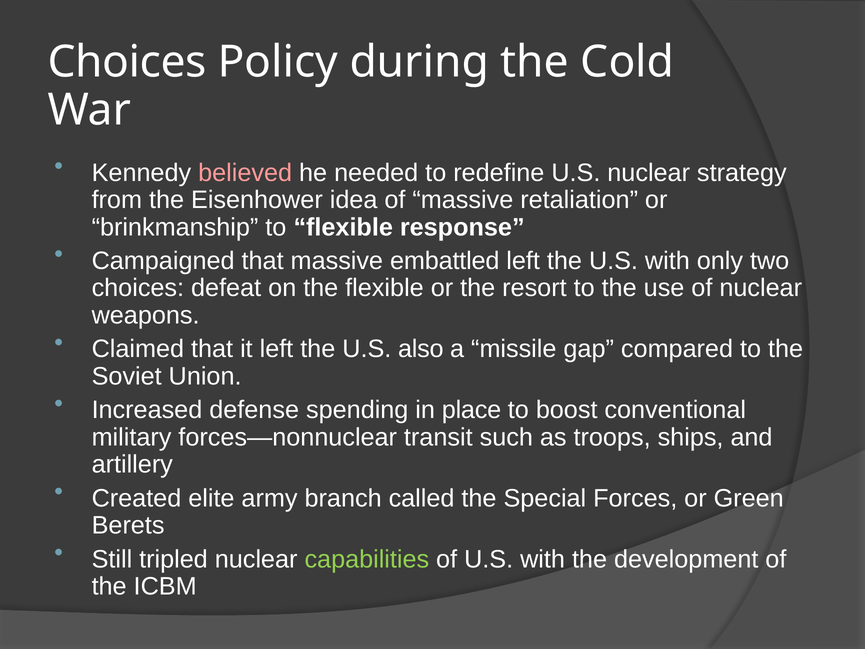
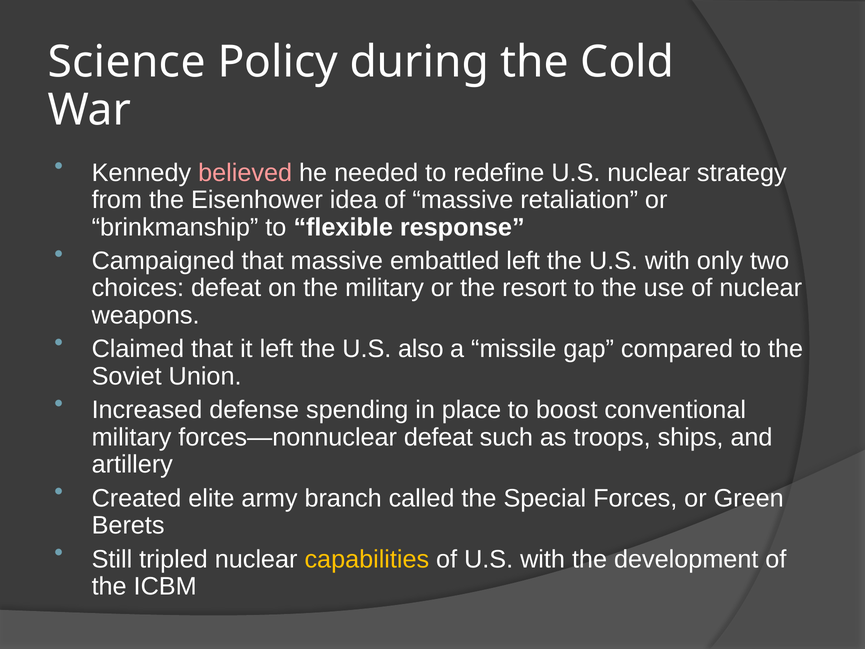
Choices: Choices -> Science (127, 62)
the flexible: flexible -> military (385, 288)
forces—nonnuclear transit: transit -> defeat (438, 437)
capabilities colour: light green -> yellow (367, 559)
